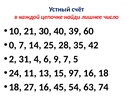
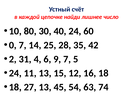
21: 21 -> 80 (30, 31)
40 39: 39 -> 24 (75, 31)
97: 97 -> 12 (75, 73)
27 16: 16 -> 13 (45, 87)
